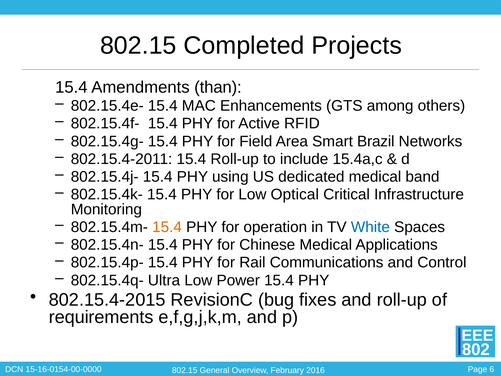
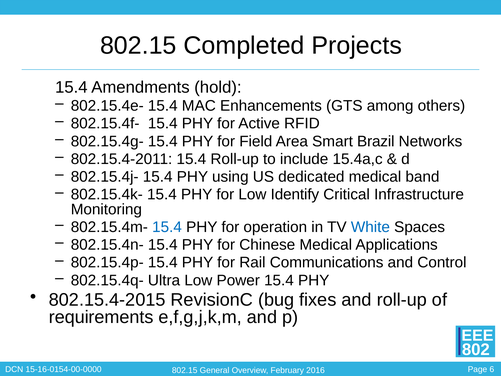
than: than -> hold (218, 87)
Optical: Optical -> Identify (295, 194)
15.4 colour: orange -> blue (167, 227)
